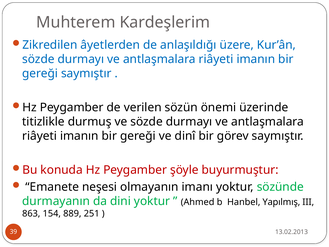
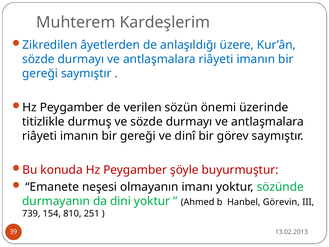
Yapılmış: Yapılmış -> Görevin (281, 202)
863: 863 -> 739 (31, 213)
889: 889 -> 810 (72, 213)
